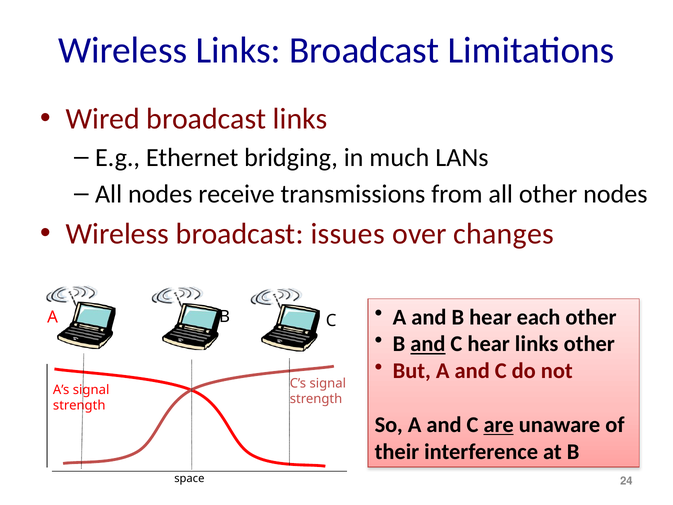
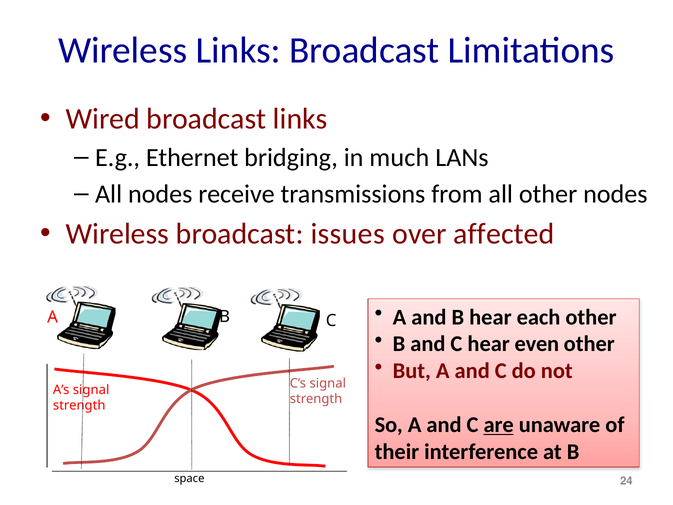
changes: changes -> affected (504, 234)
and underline: present -> none (428, 344)
hear links: links -> even (537, 344)
